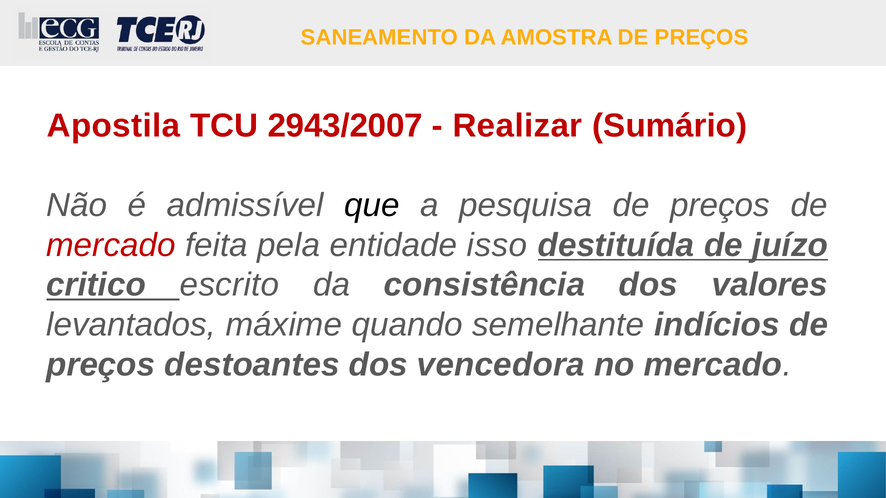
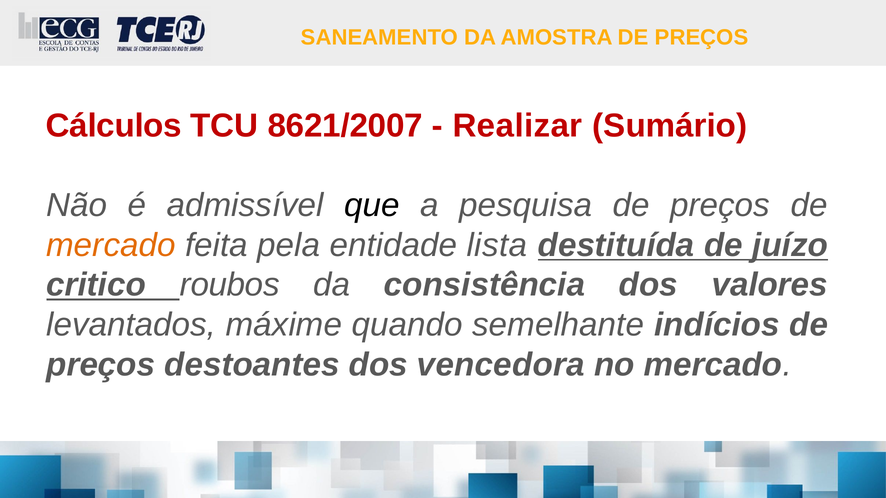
Apostila: Apostila -> Cálculos (114, 126)
2943/2007: 2943/2007 -> 8621/2007 (345, 126)
mercado colour: red -> orange (111, 245)
isso: isso -> lista (497, 245)
escrito: escrito -> roubos (230, 285)
